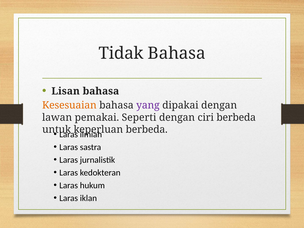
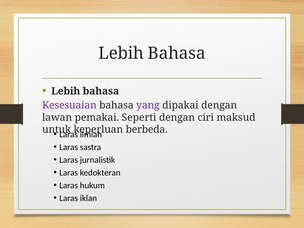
Tidak: Tidak -> Lebih (121, 53)
Lisan: Lisan -> Lebih (66, 91)
Kesesuaian colour: orange -> purple (69, 105)
ciri berbeda: berbeda -> maksud (236, 117)
